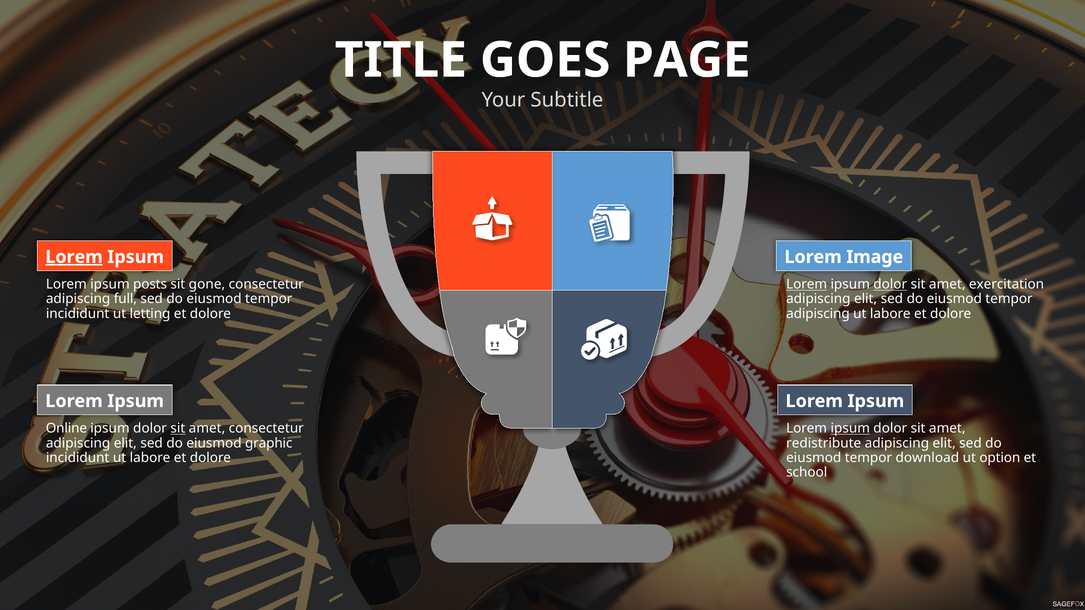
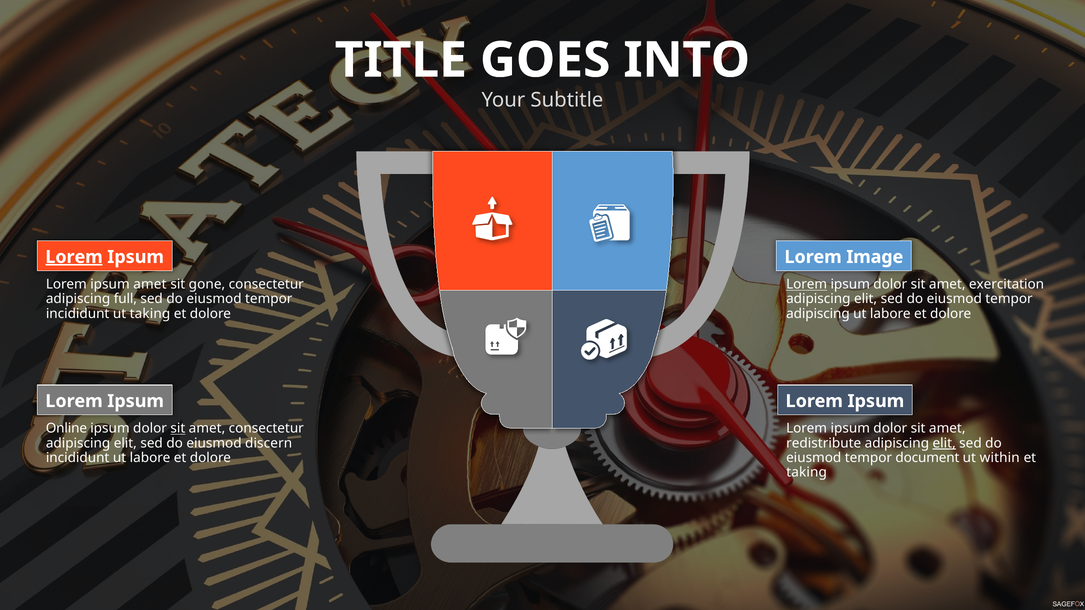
PAGE: PAGE -> INTO (687, 60)
ipsum posts: posts -> amet (150, 285)
dolor underline: present -> none (890, 285)
ut letting: letting -> taking (150, 314)
ipsum underline: present -> none (850, 429)
graphic: graphic -> discern (269, 443)
elit underline: none -> present (944, 443)
download: download -> document (927, 458)
option: option -> within (1000, 458)
school: school -> taking (807, 473)
